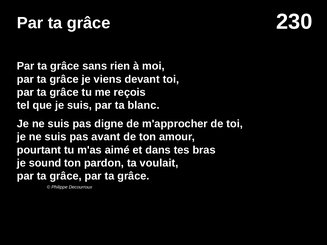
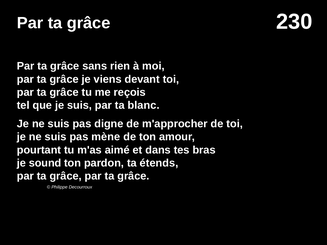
avant: avant -> mène (106, 137)
voulait: voulait -> étends (159, 163)
